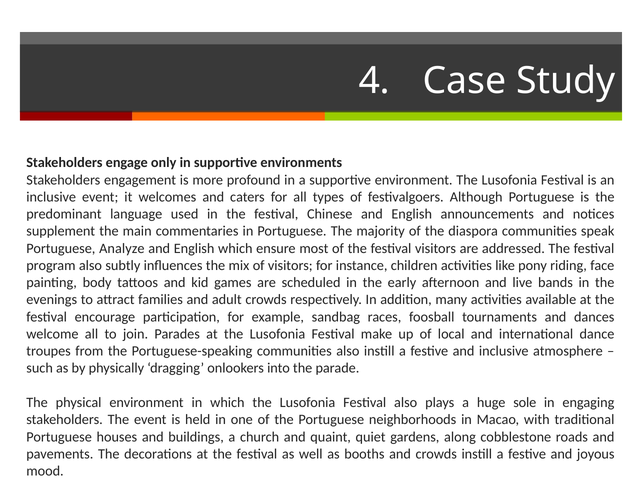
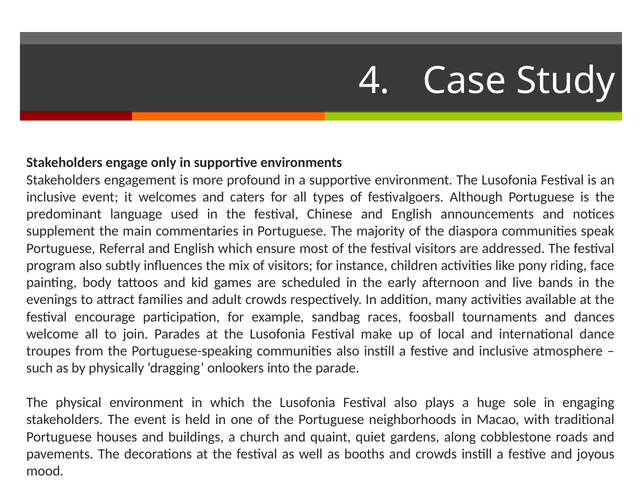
Analyze: Analyze -> Referral (122, 248)
